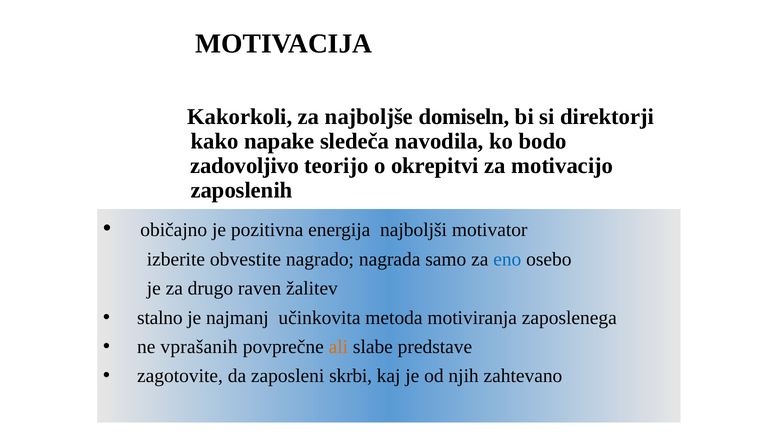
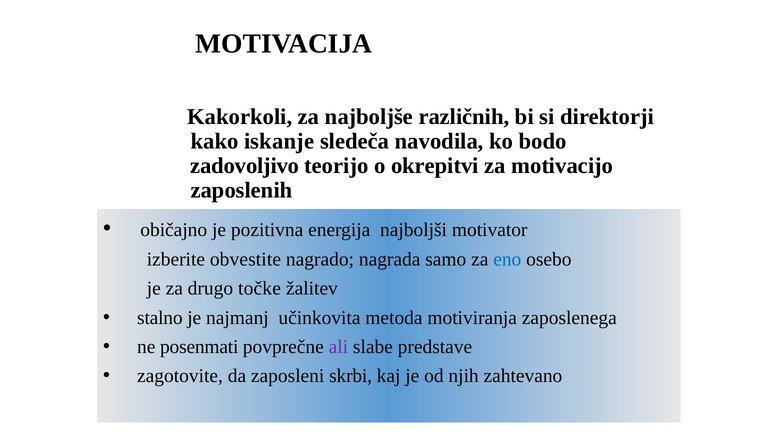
domiseln: domiseln -> različnih (464, 117)
napake: napake -> iskanje (279, 142)
raven: raven -> točke (259, 289)
vprašanih: vprašanih -> posenmati (199, 347)
ali colour: orange -> purple (338, 347)
